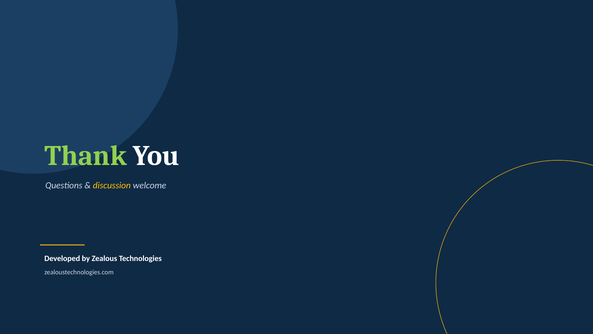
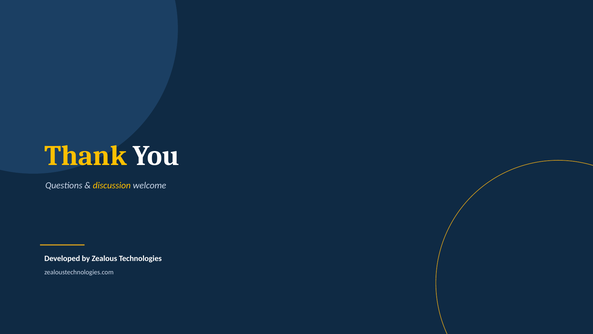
Thank colour: light green -> yellow (86, 155)
